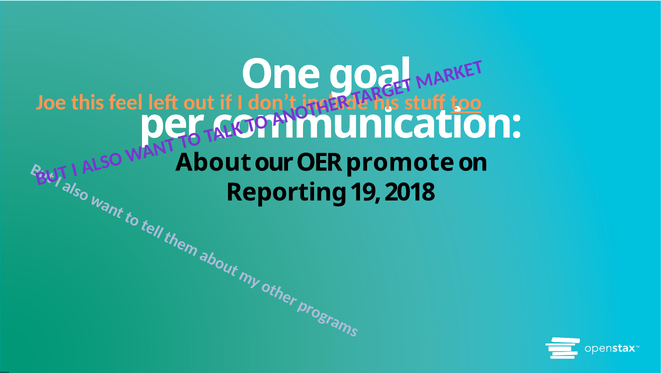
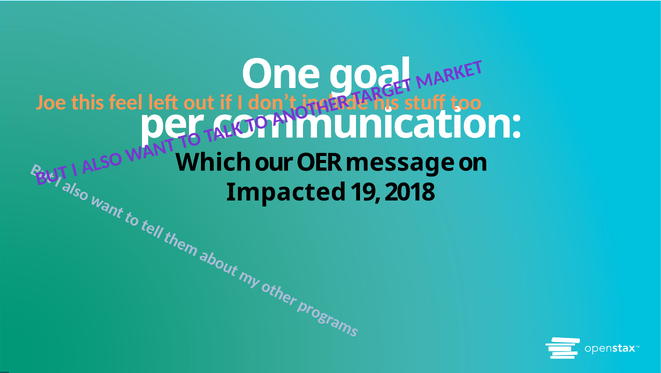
too underline: present -> none (466, 102)
About: About -> Which (213, 162)
promote: promote -> message (400, 162)
Reporting: Reporting -> Impacted (286, 192)
